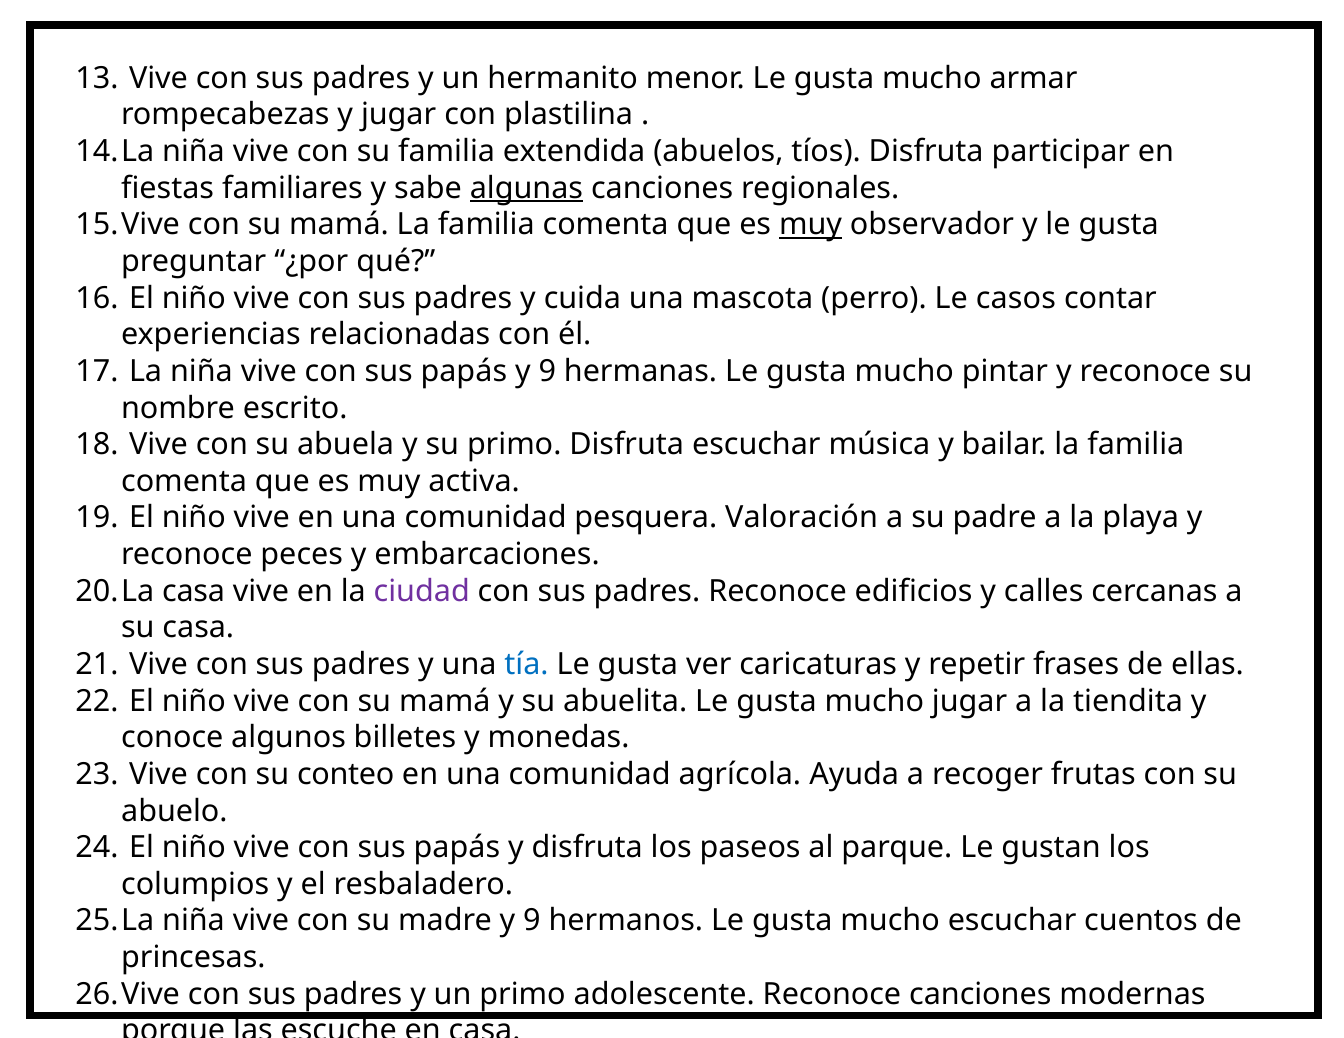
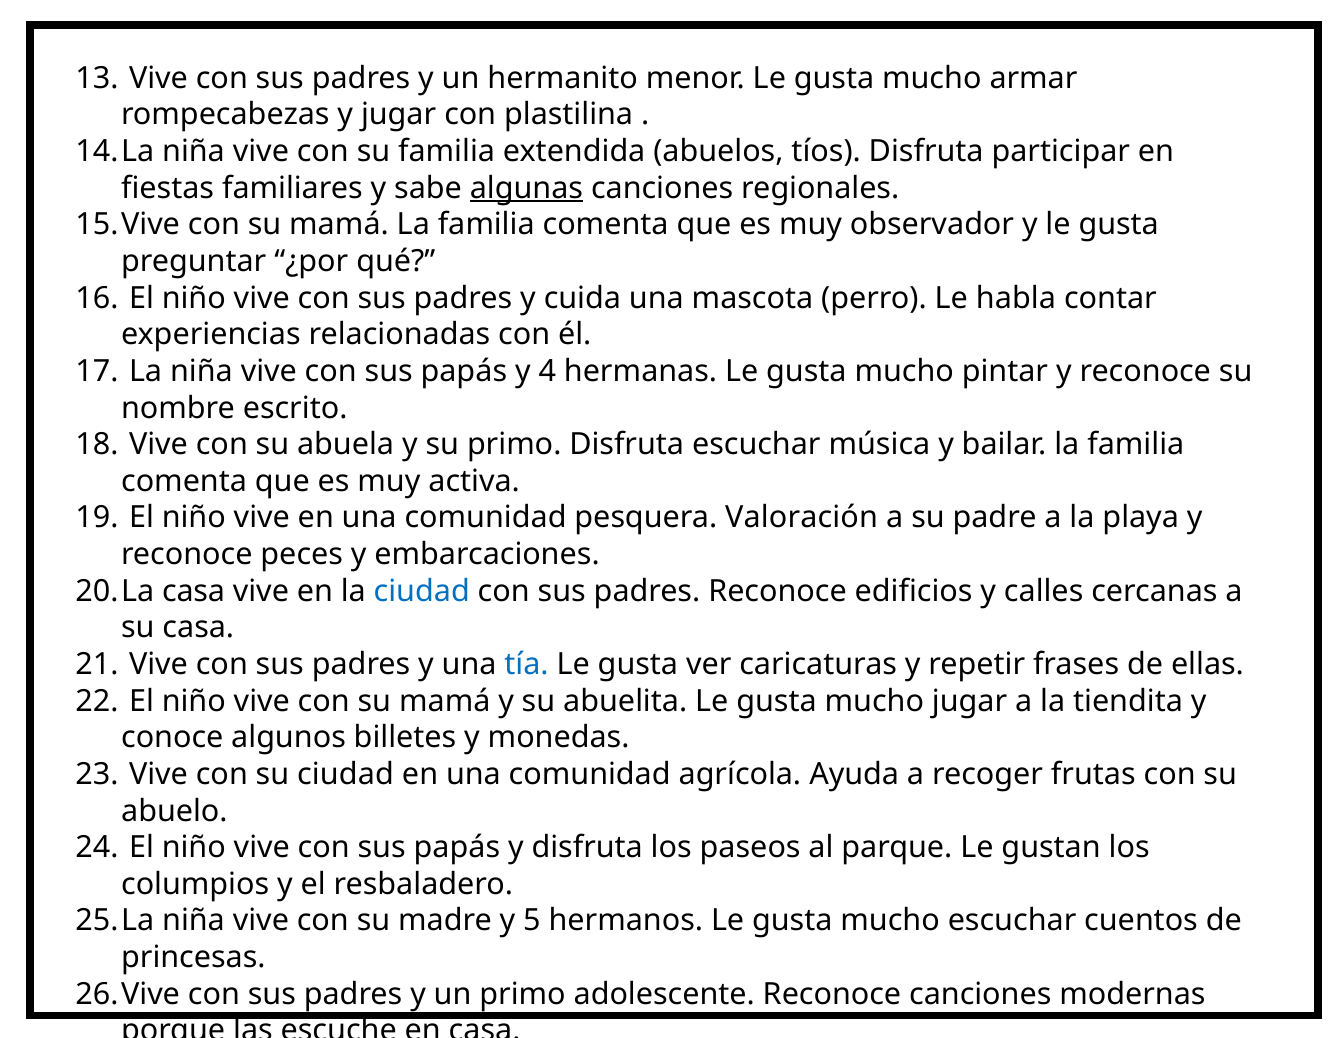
muy underline: present -> none (811, 225)
casos: casos -> habla (1016, 298)
papás y 9: 9 -> 4 (547, 372)
ciudad colour: purple -> blue (422, 591)
su conteo: conteo -> ciudad (346, 775)
madre y 9: 9 -> 5 (532, 921)
